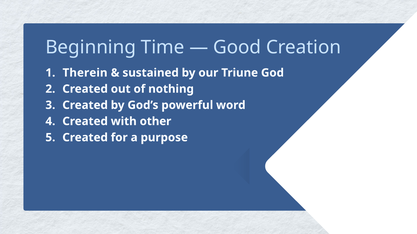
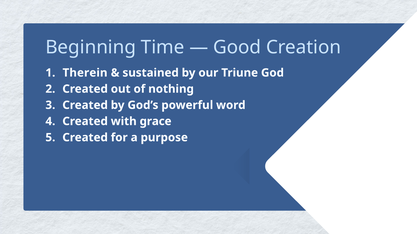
other: other -> grace (156, 122)
